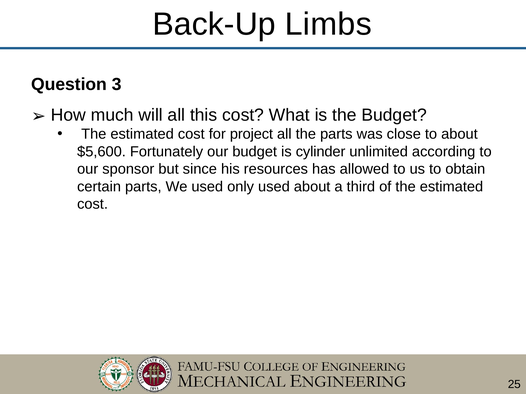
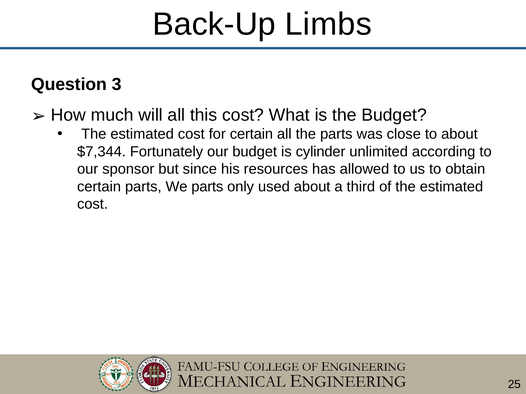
for project: project -> certain (251, 134)
$5,600: $5,600 -> $7,344 (101, 152)
We used: used -> parts (207, 187)
